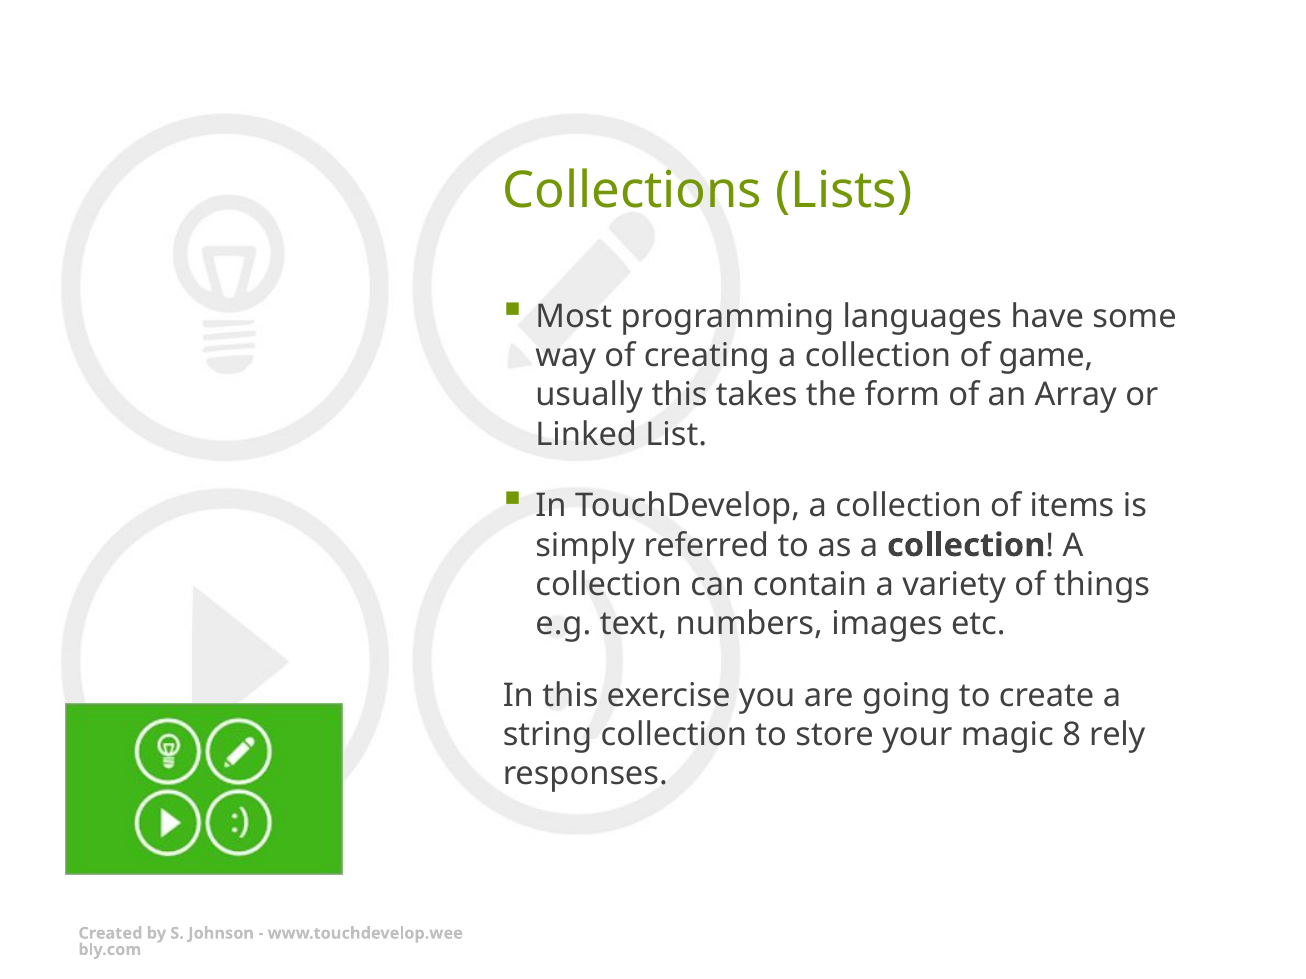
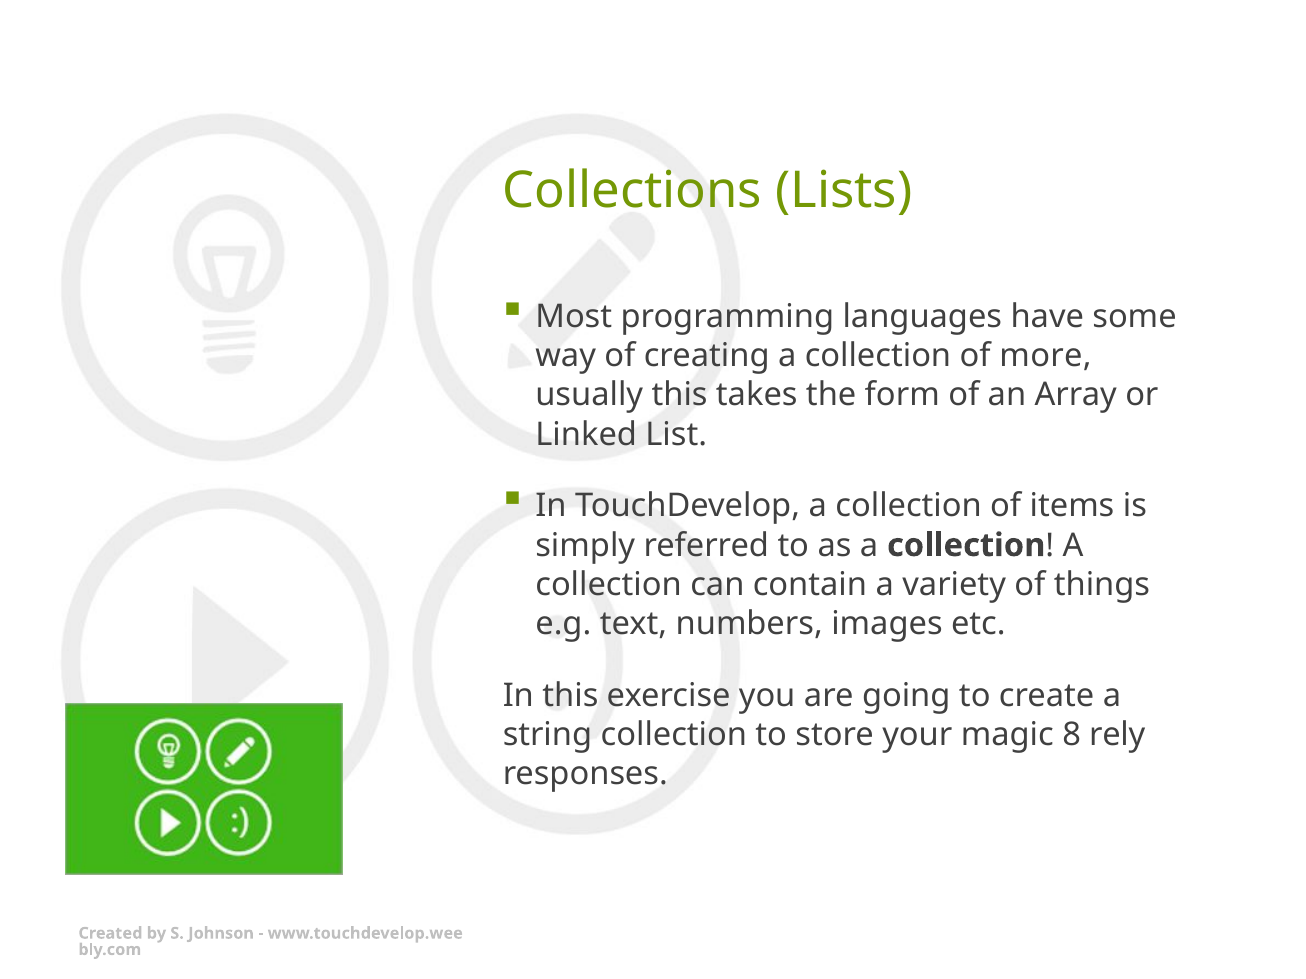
game: game -> more (1046, 356)
